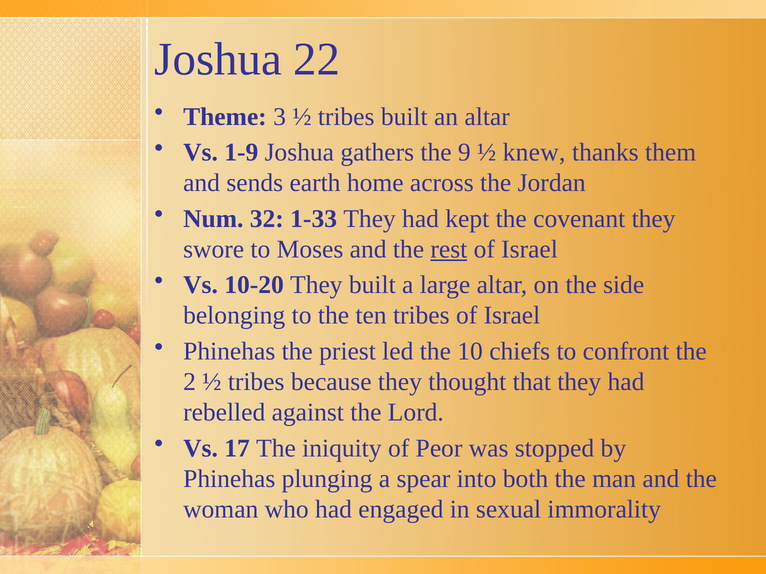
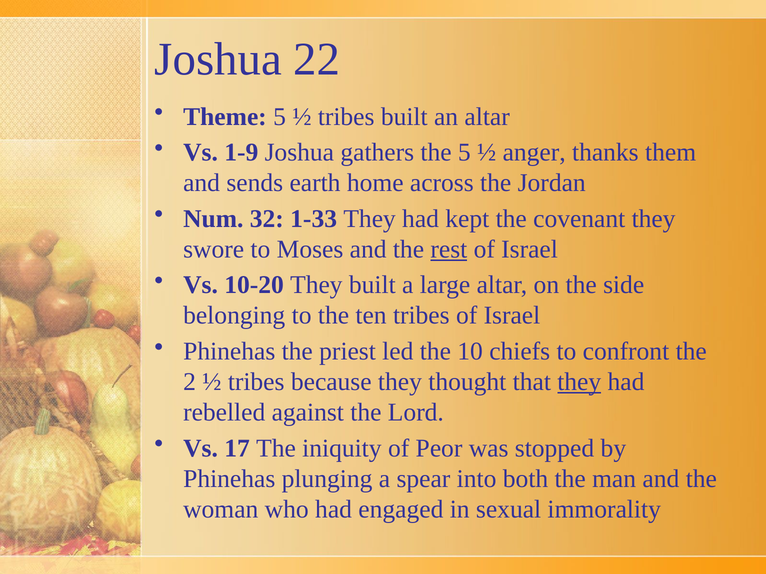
Theme 3: 3 -> 5 (280, 117)
the 9: 9 -> 5 (464, 152)
knew: knew -> anger (534, 152)
they underline: none -> present (579, 382)
